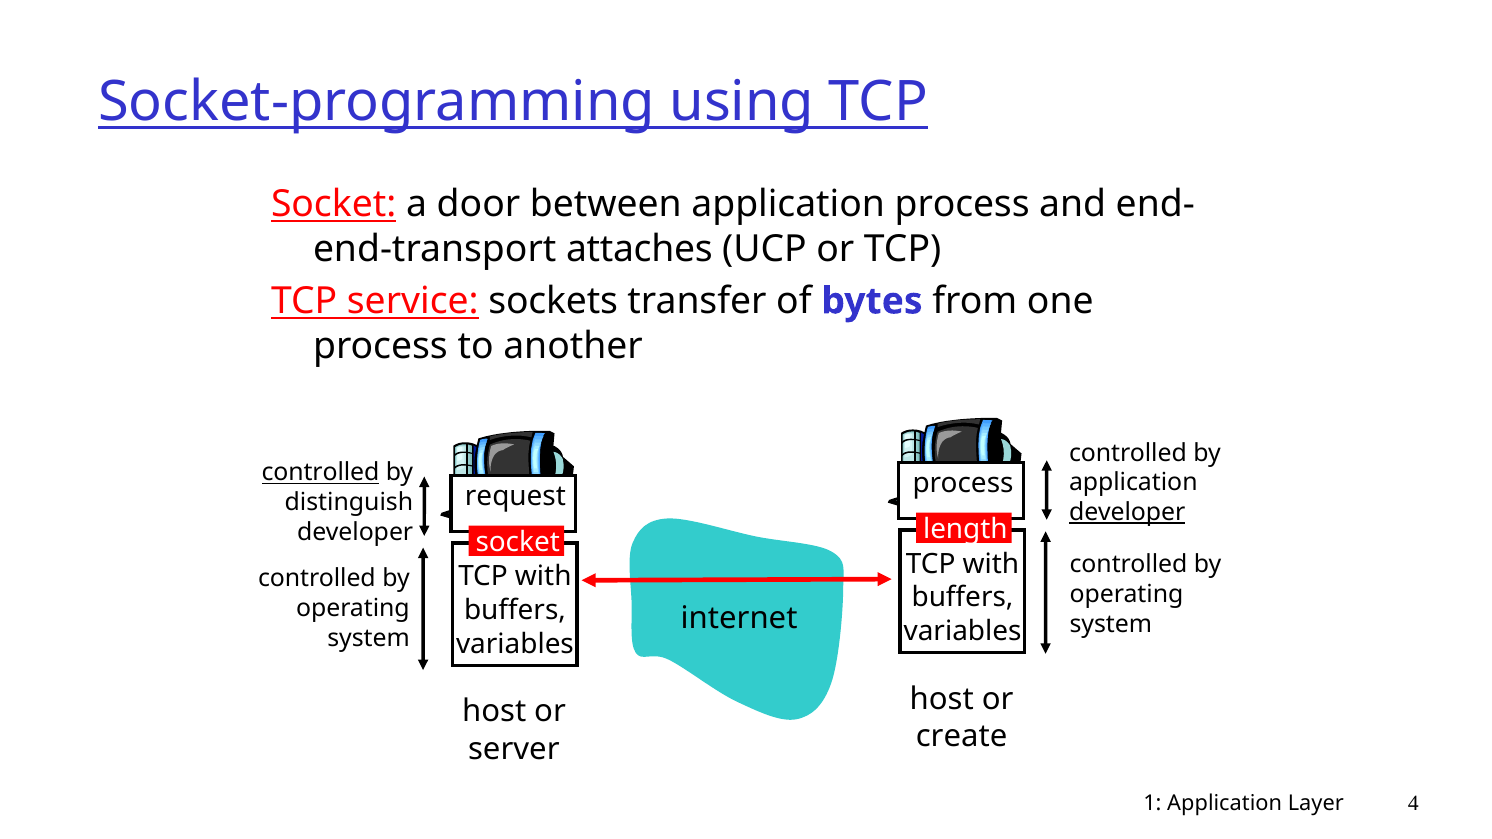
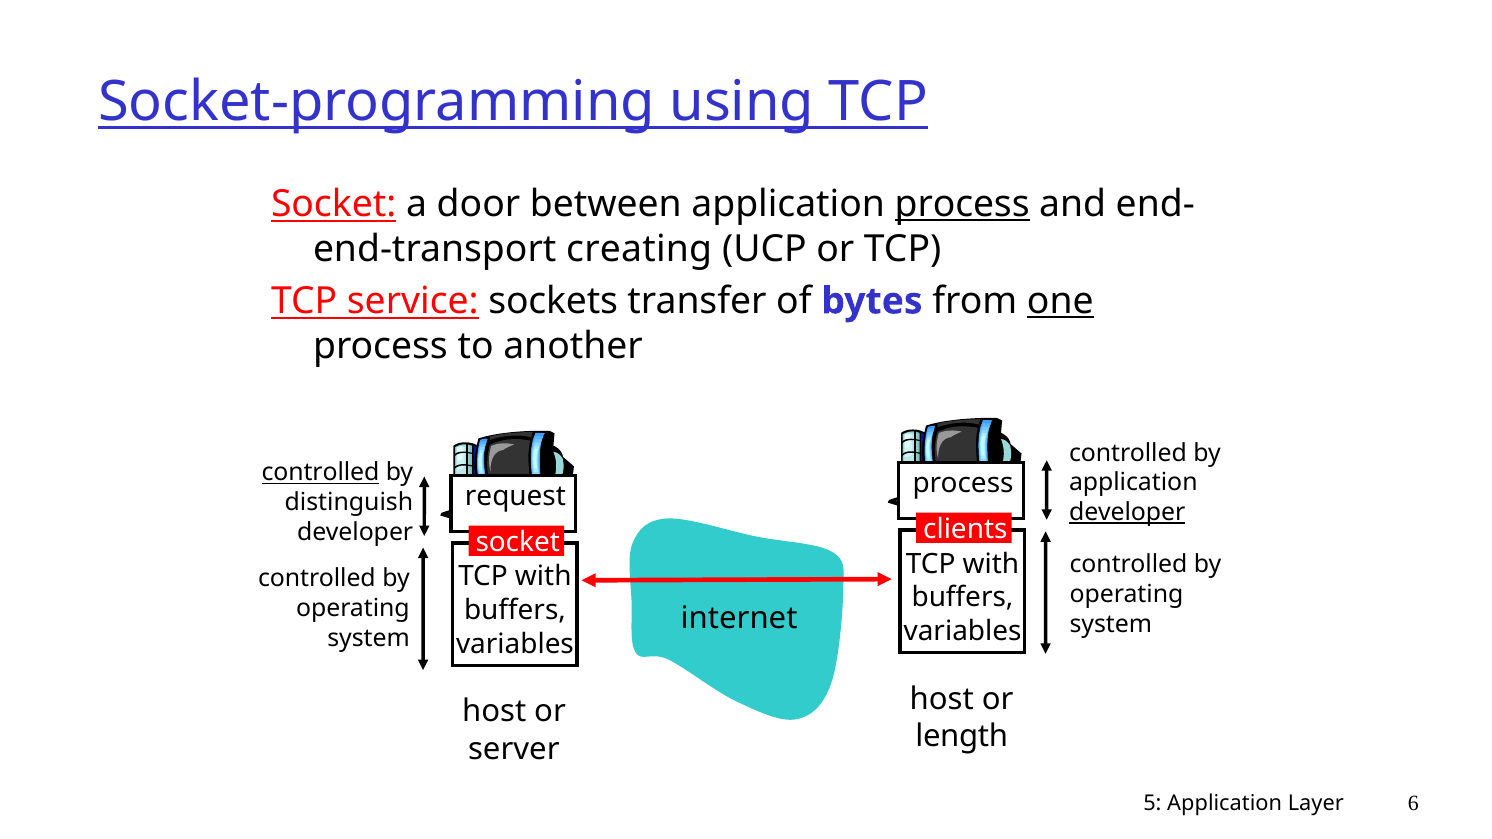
process underline: none -> present (962, 204)
attaches: attaches -> creating (639, 249)
one underline: none -> present (1060, 301)
length: length -> clients (965, 530)
create: create -> length (962, 736)
1: 1 -> 5 (1152, 803)
4: 4 -> 6 (1413, 803)
